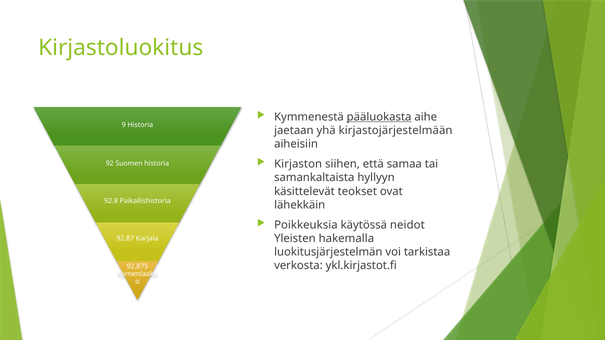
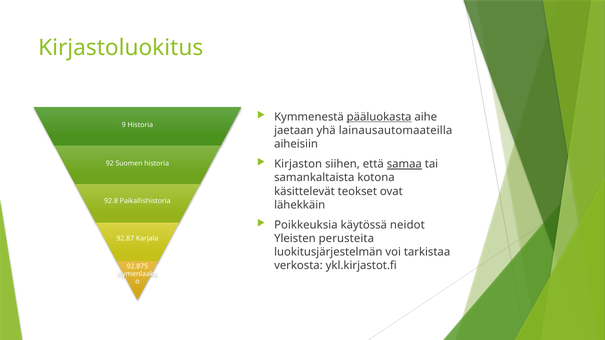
kirjastojärjestelmään: kirjastojärjestelmään -> lainausautomaateilla (396, 131)
samaa underline: none -> present (404, 164)
hyllyyn: hyllyyn -> kotona (376, 178)
hakemalla: hakemalla -> perusteita (346, 239)
